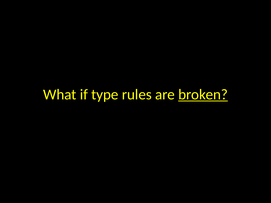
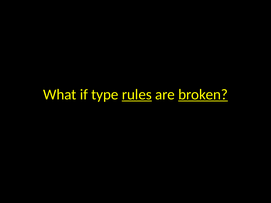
rules underline: none -> present (137, 95)
